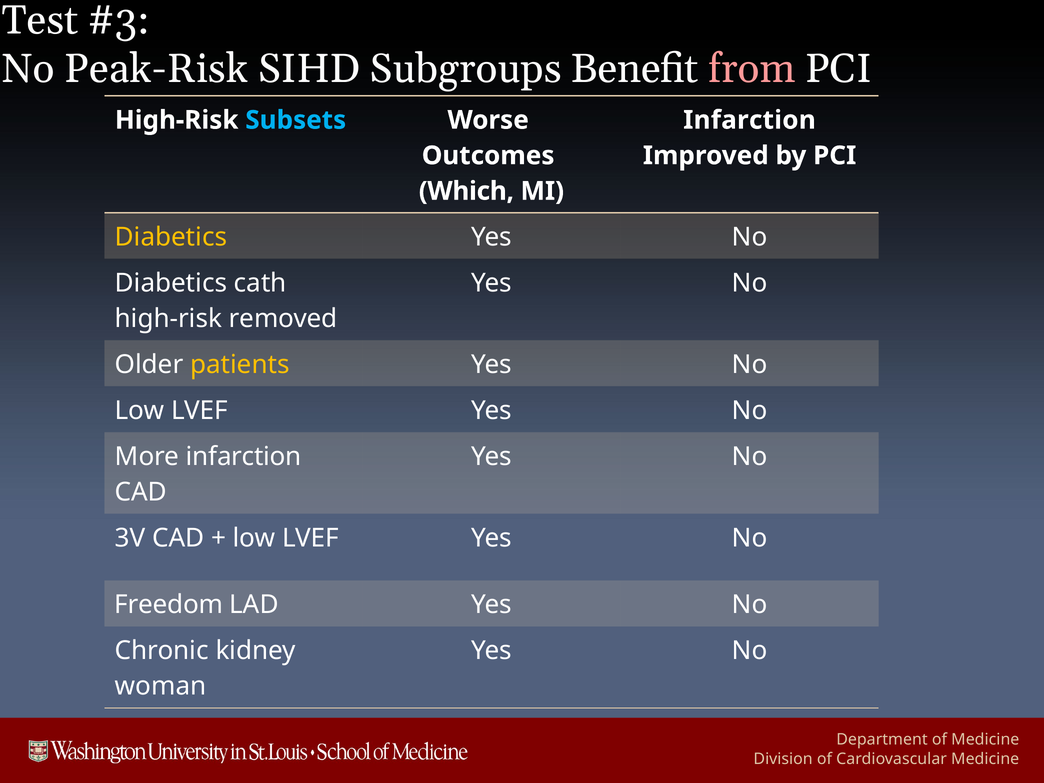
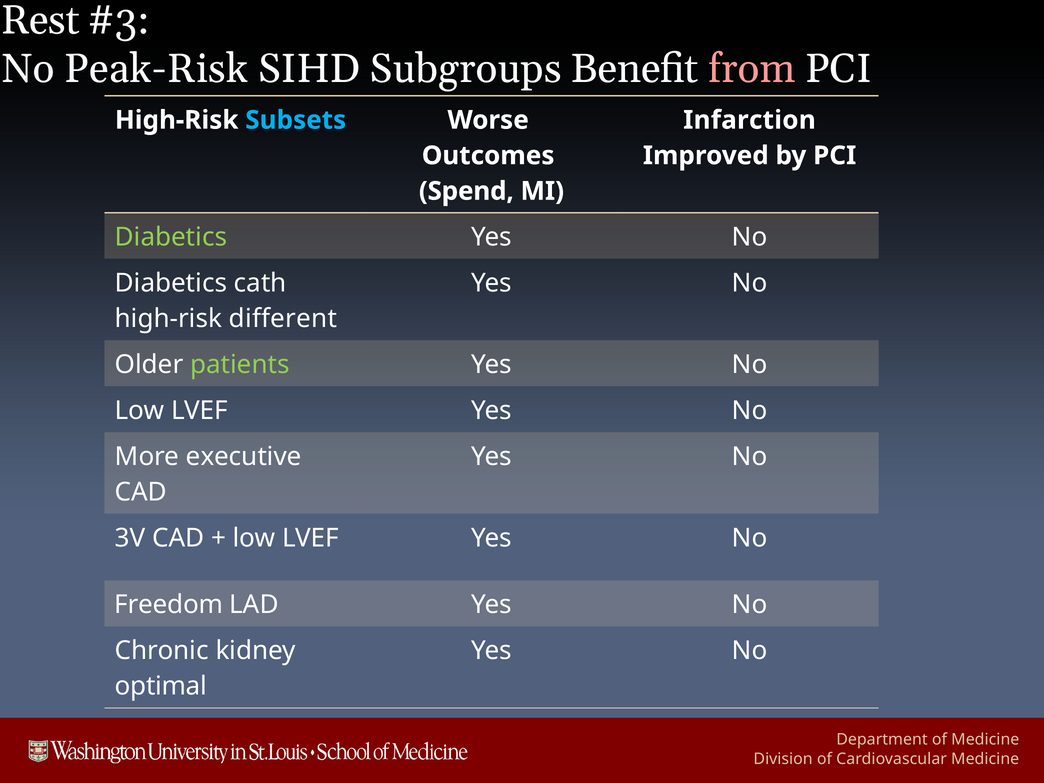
Test: Test -> Rest (40, 20)
Which: Which -> Spend (466, 191)
Diabetics colour: yellow -> light green (171, 237)
removed: removed -> different (283, 319)
patients colour: yellow -> light green (240, 365)
More infarction: infarction -> executive (244, 457)
woman: woman -> optimal (161, 686)
